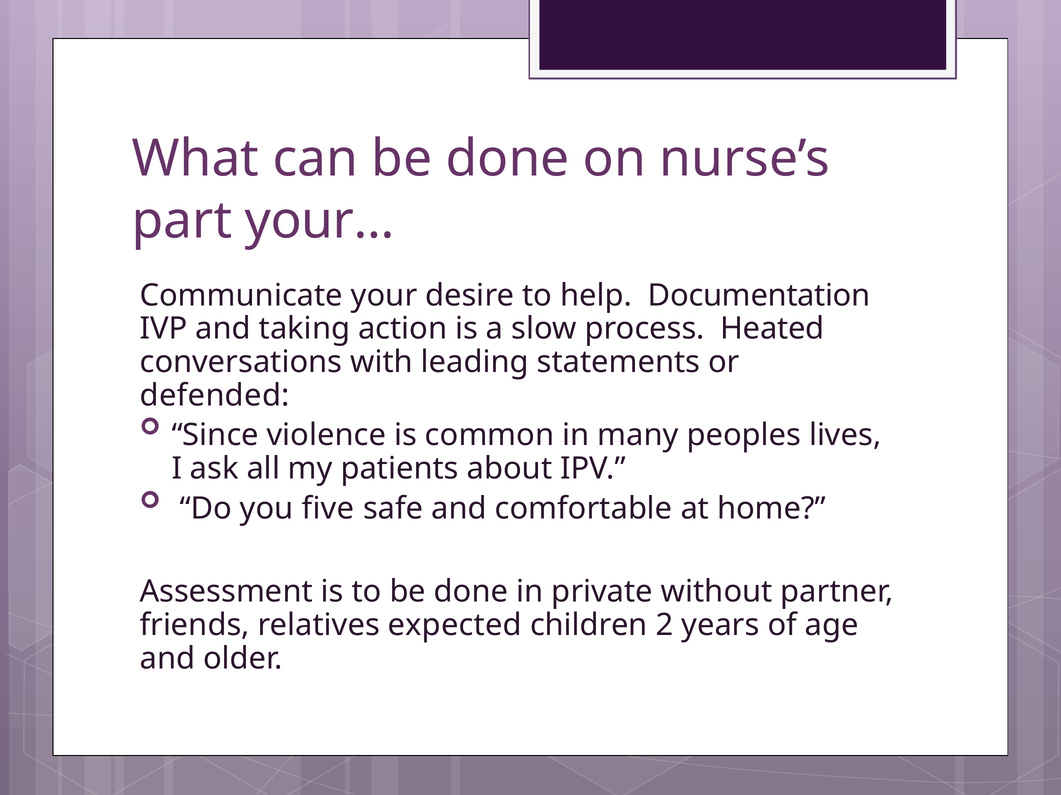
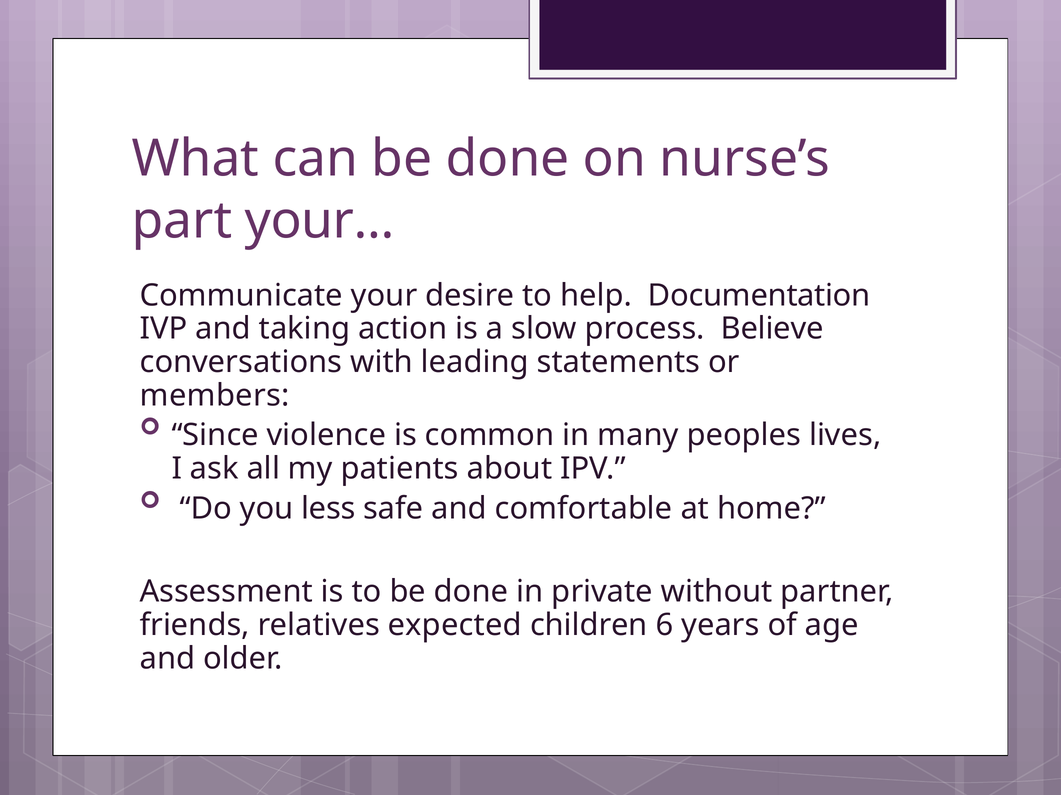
Heated: Heated -> Believe (772, 329)
defended: defended -> members (215, 396)
five: five -> less (328, 509)
2: 2 -> 6 (665, 626)
